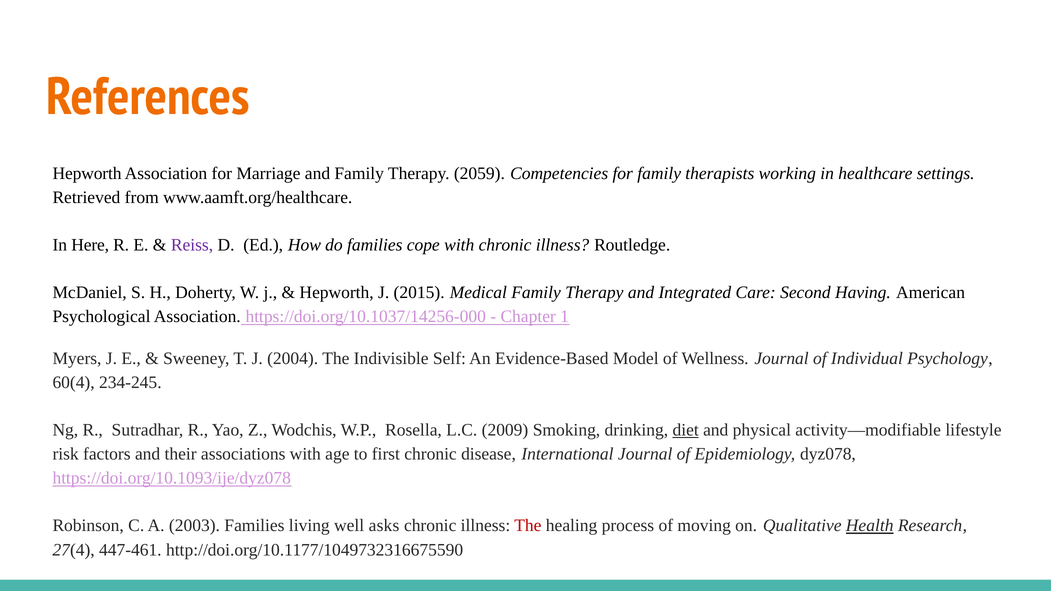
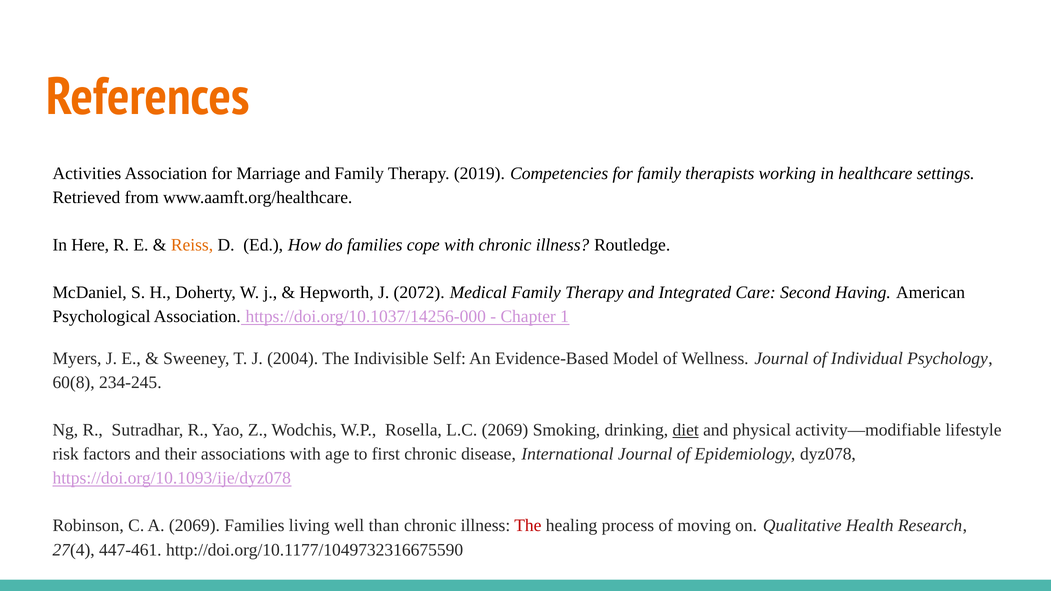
Hepworth: Hepworth -> Activities (87, 173)
2059: 2059 -> 2019 (479, 173)
Reiss colour: purple -> orange (192, 245)
2015: 2015 -> 2072 (419, 293)
60(4: 60(4 -> 60(8 (74, 383)
L.C 2009: 2009 -> 2069 (505, 430)
A 2003: 2003 -> 2069 (194, 526)
asks: asks -> than (384, 526)
Health underline: present -> none (870, 526)
